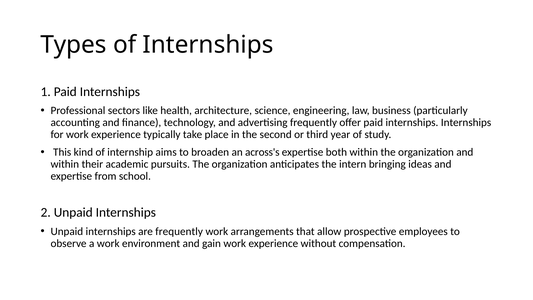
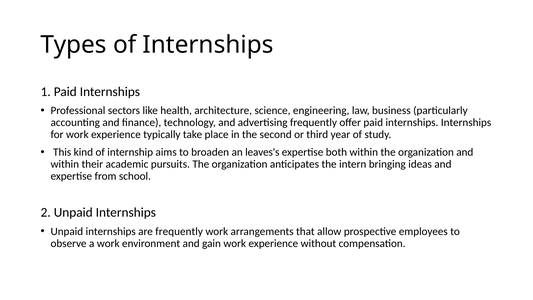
across's: across's -> leaves's (262, 152)
